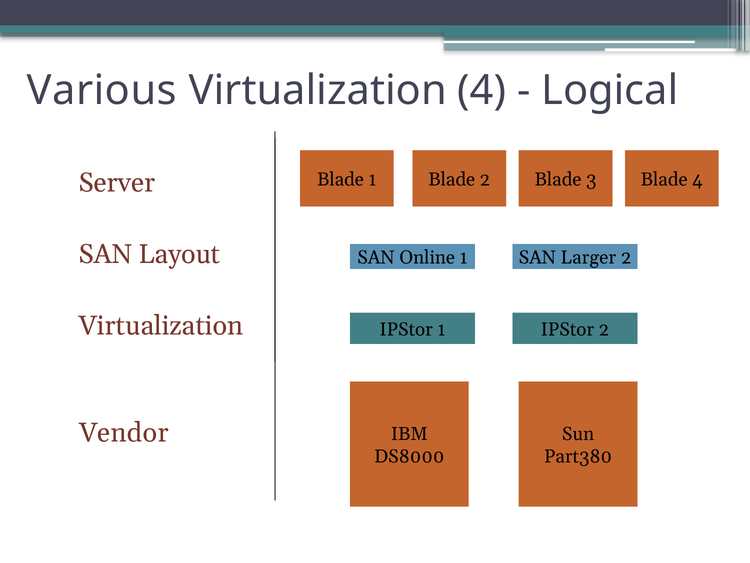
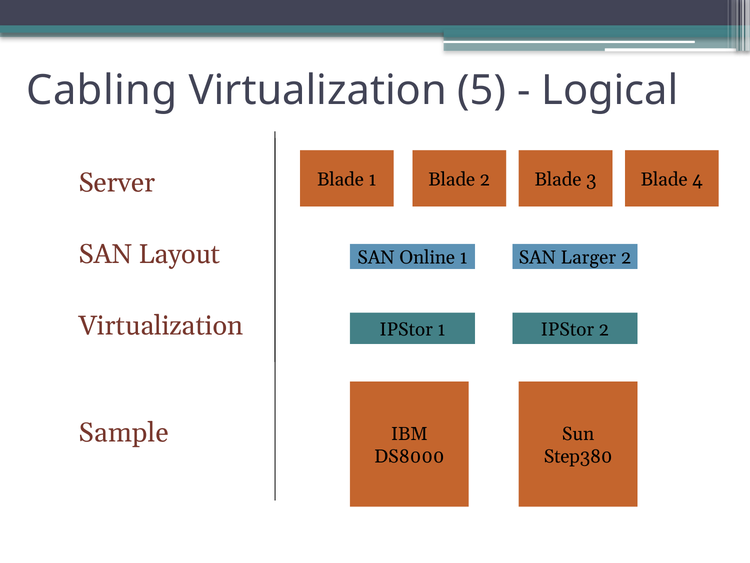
Various: Various -> Cabling (102, 90)
Virtualization 4: 4 -> 5 (482, 90)
Vendor: Vendor -> Sample (124, 432)
Part380: Part380 -> Step380 (578, 456)
